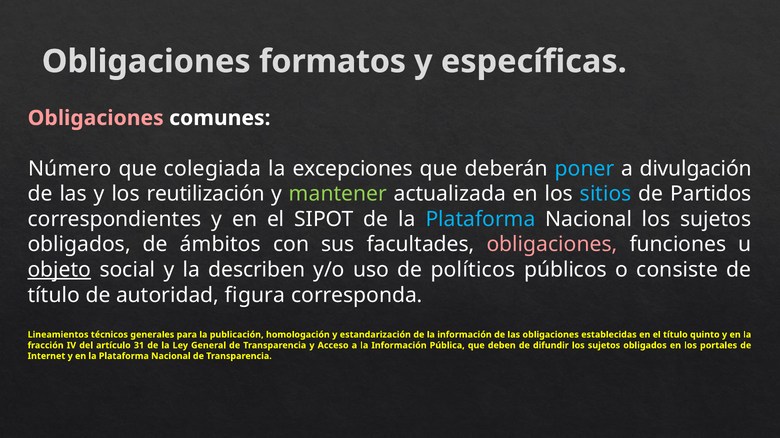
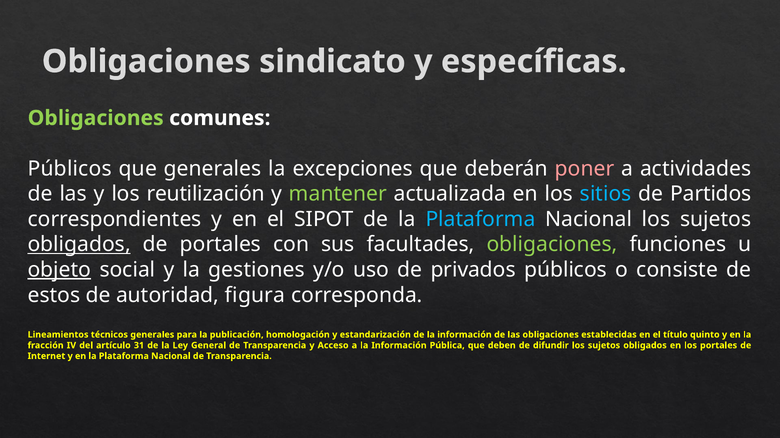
formatos: formatos -> sindicato (332, 62)
Obligaciones colour: pink -> light green (96, 118)
Número: Número -> Públicos (70, 169)
que colegiada: colegiada -> generales (213, 169)
poner colour: light blue -> pink (584, 169)
divulgación: divulgación -> actividades (696, 169)
obligados underline: none -> present (79, 245)
de ámbitos: ámbitos -> portales (220, 245)
obligaciones colour: pink -> light green (552, 245)
describen: describen -> gestiones (257, 270)
políticos: políticos -> privados (473, 270)
título: título -> estos (54, 296)
